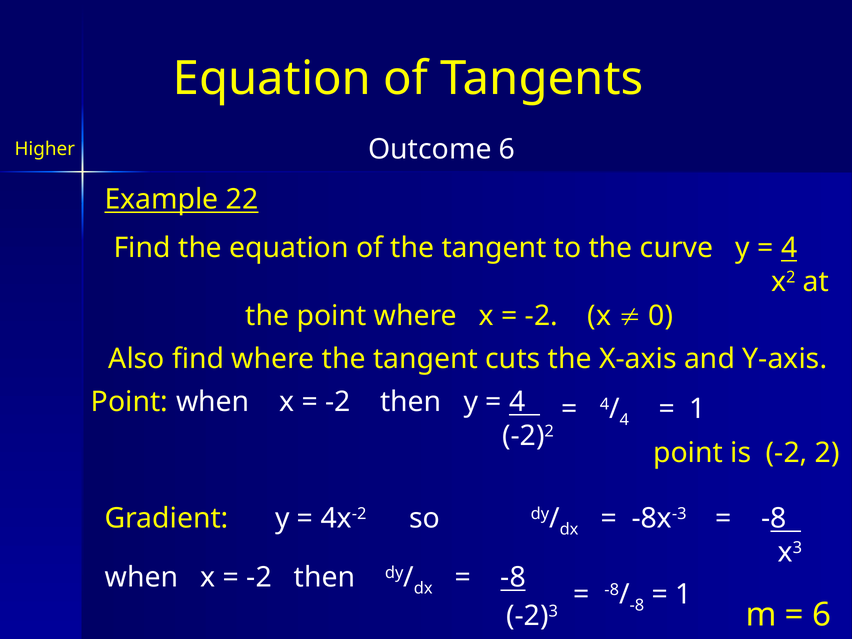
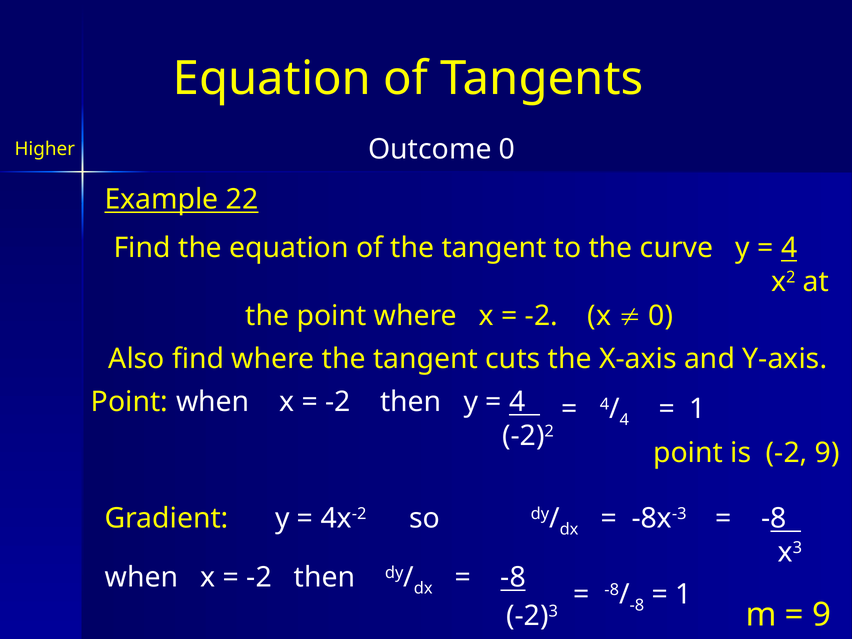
Outcome 6: 6 -> 0 (507, 150)
-2 2: 2 -> 9 (827, 453)
6: 6 -> 9 (822, 615)
